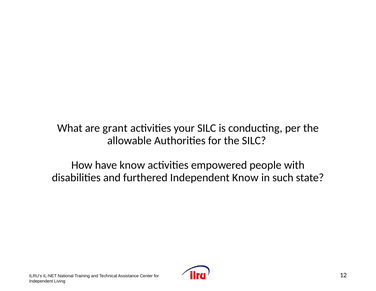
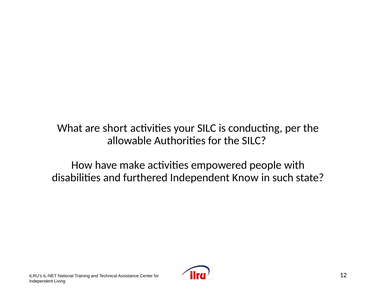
grant: grant -> short (115, 128)
have know: know -> make (132, 165)
